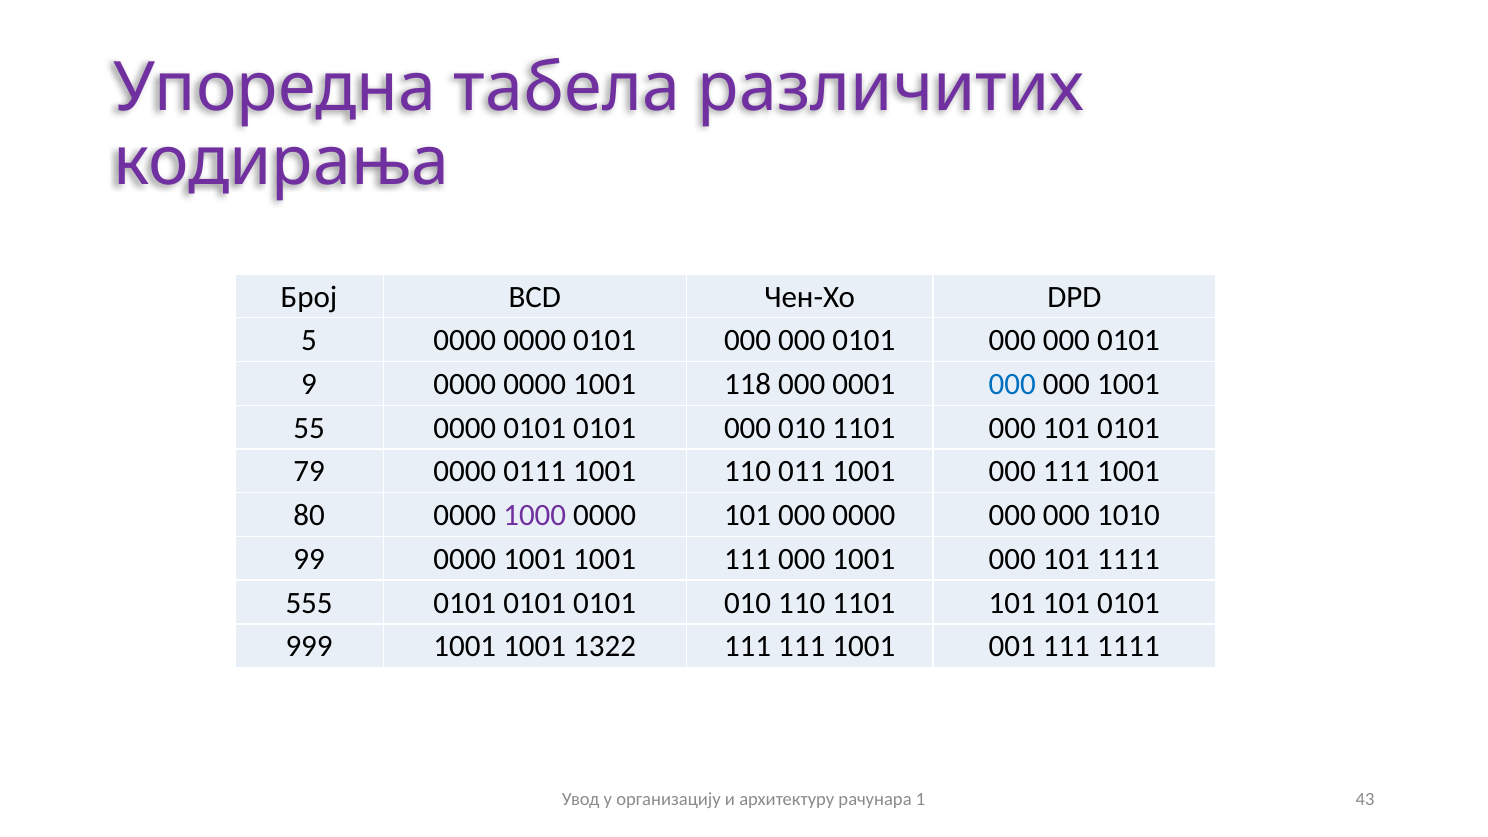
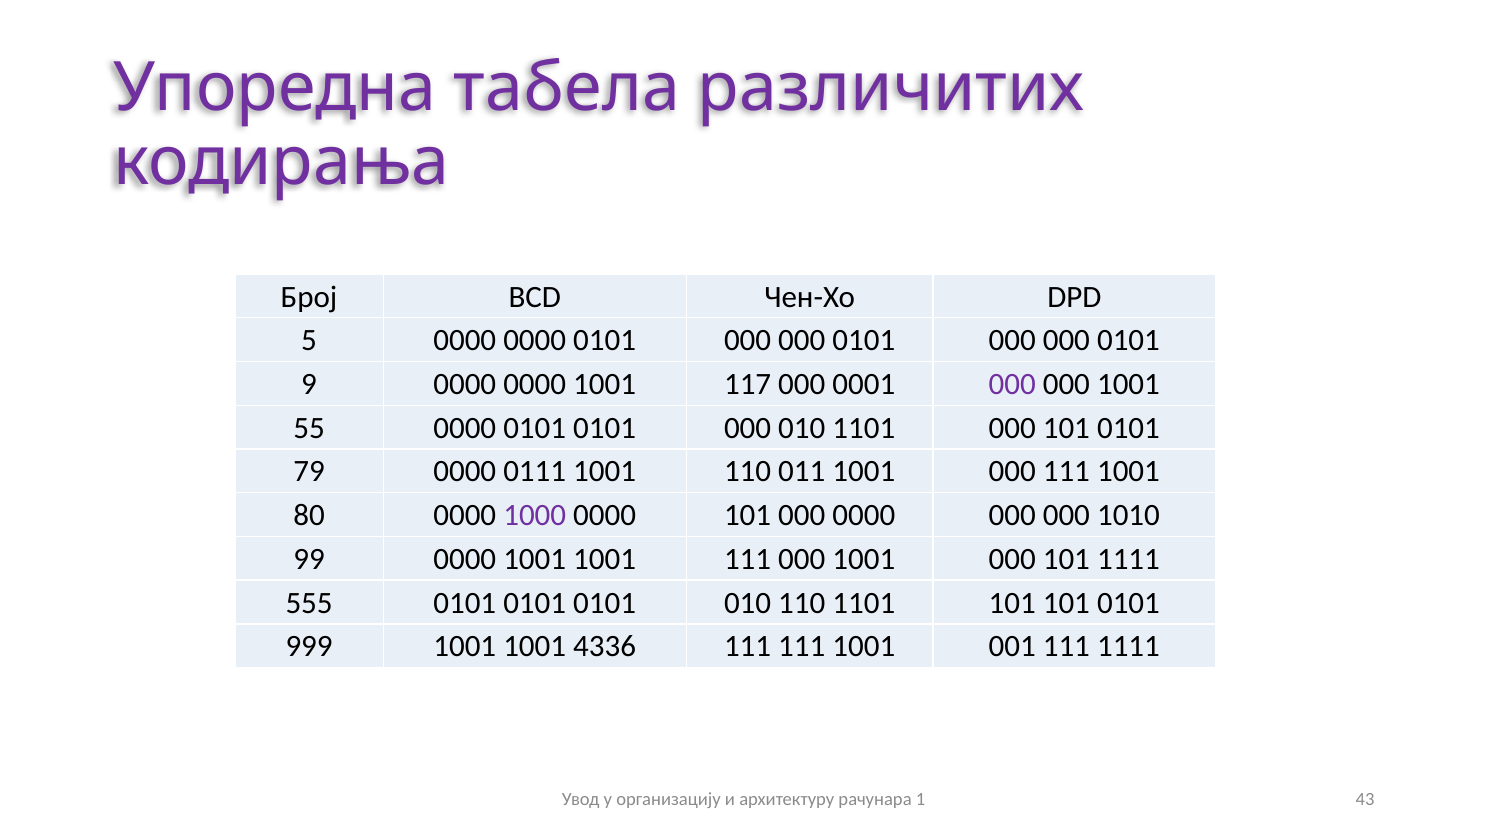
118: 118 -> 117 (748, 384)
000 colour: blue -> purple (1012, 384)
1322: 1322 -> 4336 (605, 647)
